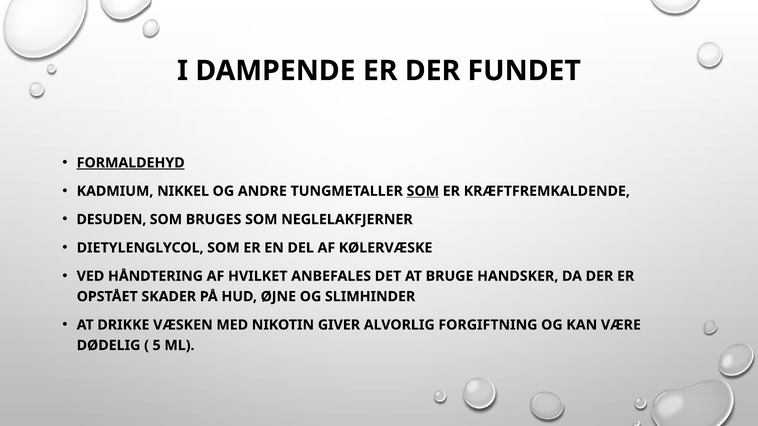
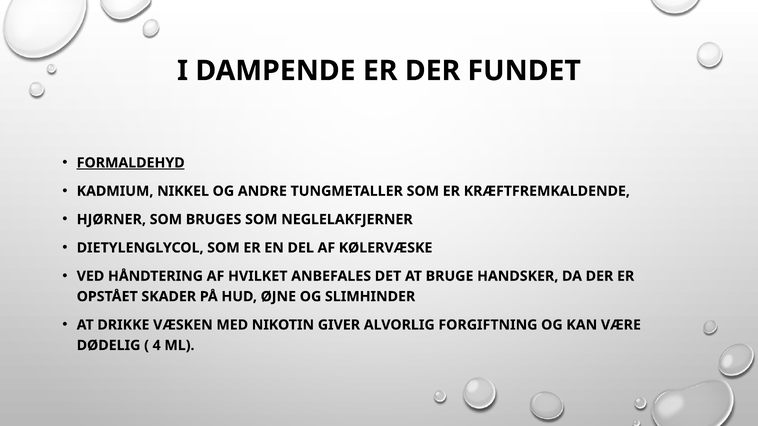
SOM underline: present -> none (423, 191)
DESUDEN: DESUDEN -> HJØRNER (111, 220)
5: 5 -> 4 (157, 346)
